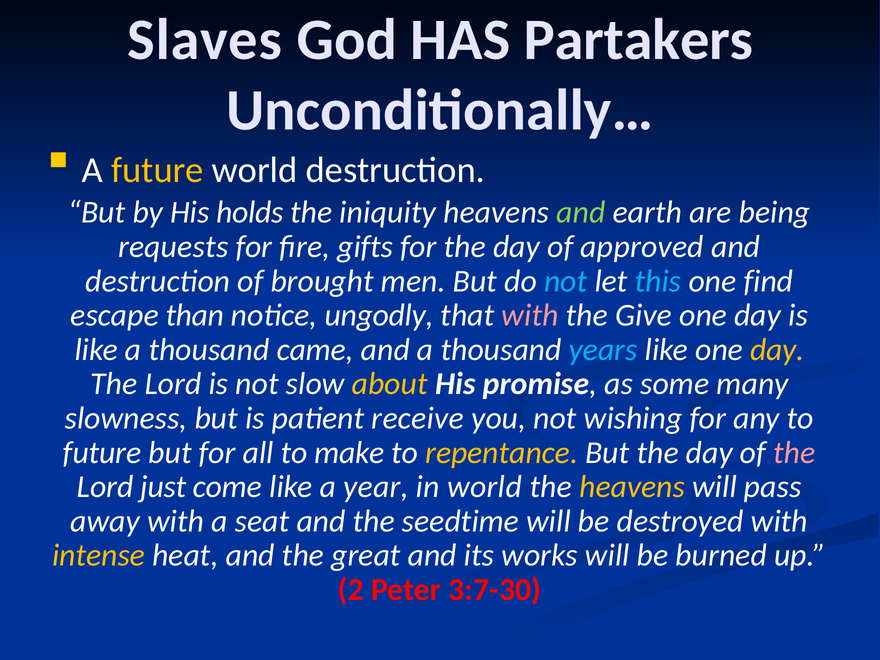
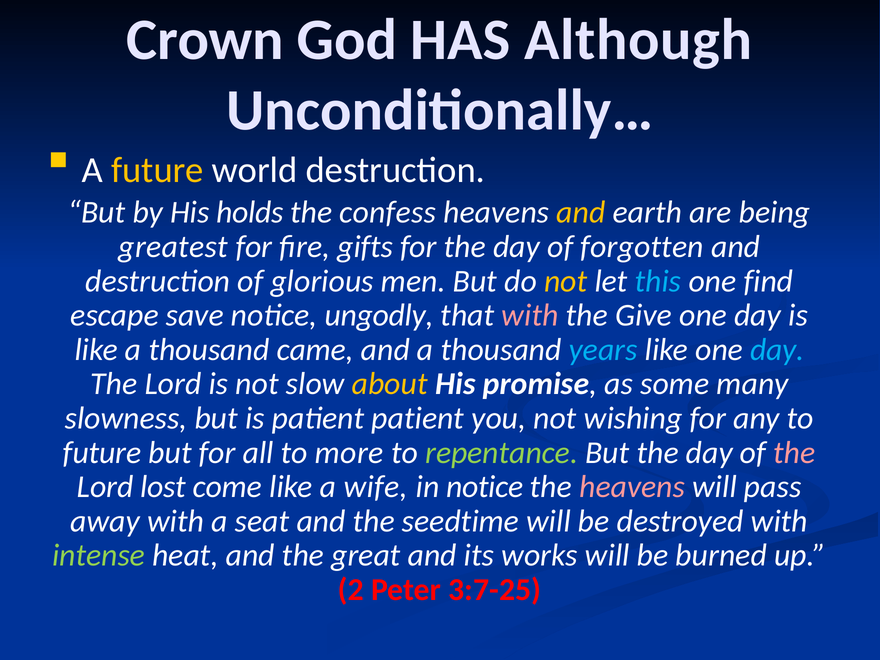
Slaves: Slaves -> Crown (205, 40)
Partakers: Partakers -> Although (638, 40)
iniquity: iniquity -> confess (388, 212)
and colour: light green -> yellow (581, 212)
requests: requests -> greatest (173, 247)
approved: approved -> forgotten (642, 247)
brought: brought -> glorious (322, 281)
not colour: light blue -> yellow (566, 281)
than: than -> save (195, 315)
day colour: yellow -> light blue (777, 350)
patient receive: receive -> patient (418, 418)
make: make -> more (349, 453)
repentance colour: yellow -> light green (502, 453)
just: just -> lost (163, 487)
year: year -> wife (376, 487)
in world: world -> notice (485, 487)
heavens colour: yellow -> pink (632, 487)
intense colour: yellow -> light green (99, 555)
3:7-30: 3:7-30 -> 3:7-25 (495, 590)
